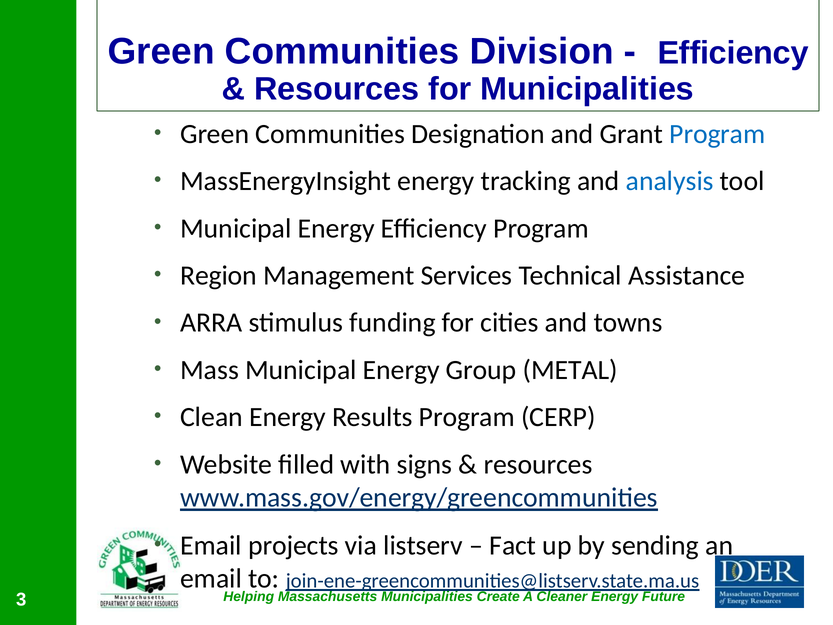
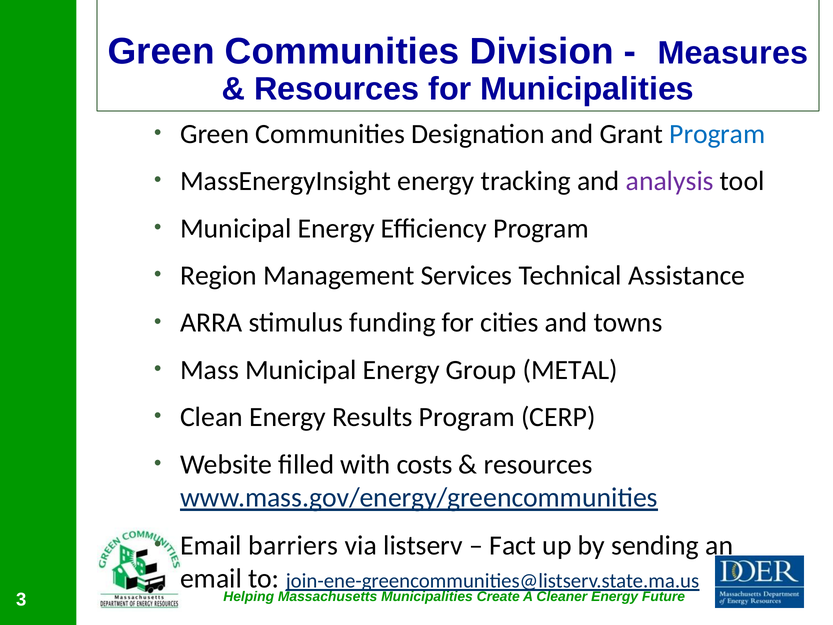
Efficiency: Efficiency -> Measures (733, 53)
analysis colour: blue -> purple (670, 181)
signs: signs -> costs (425, 464)
projects: projects -> barriers (293, 545)
